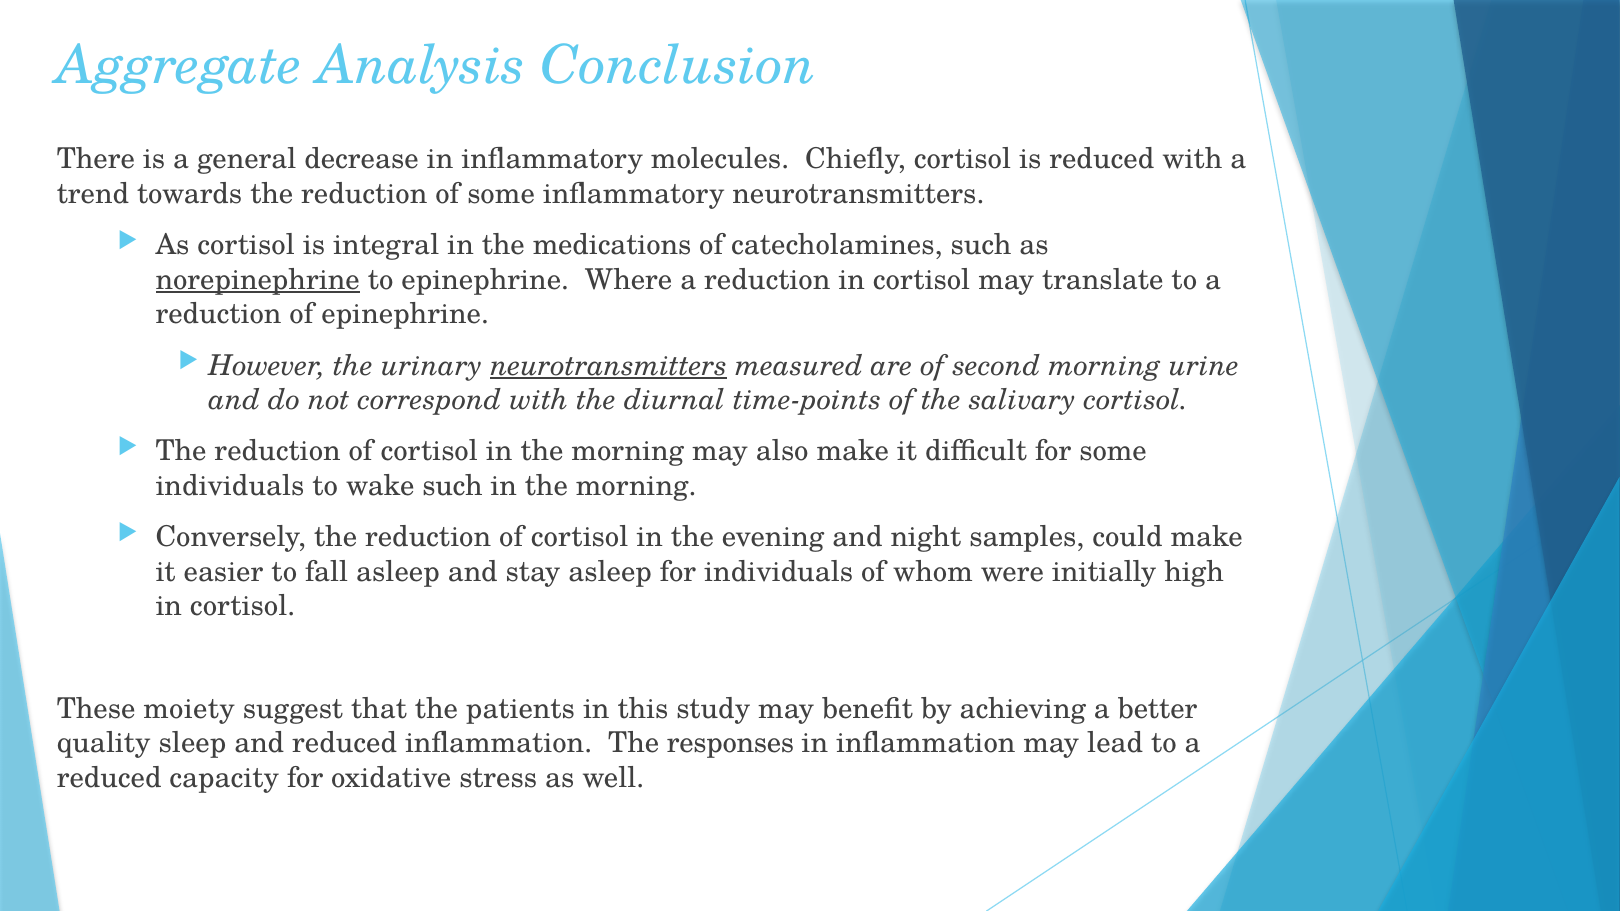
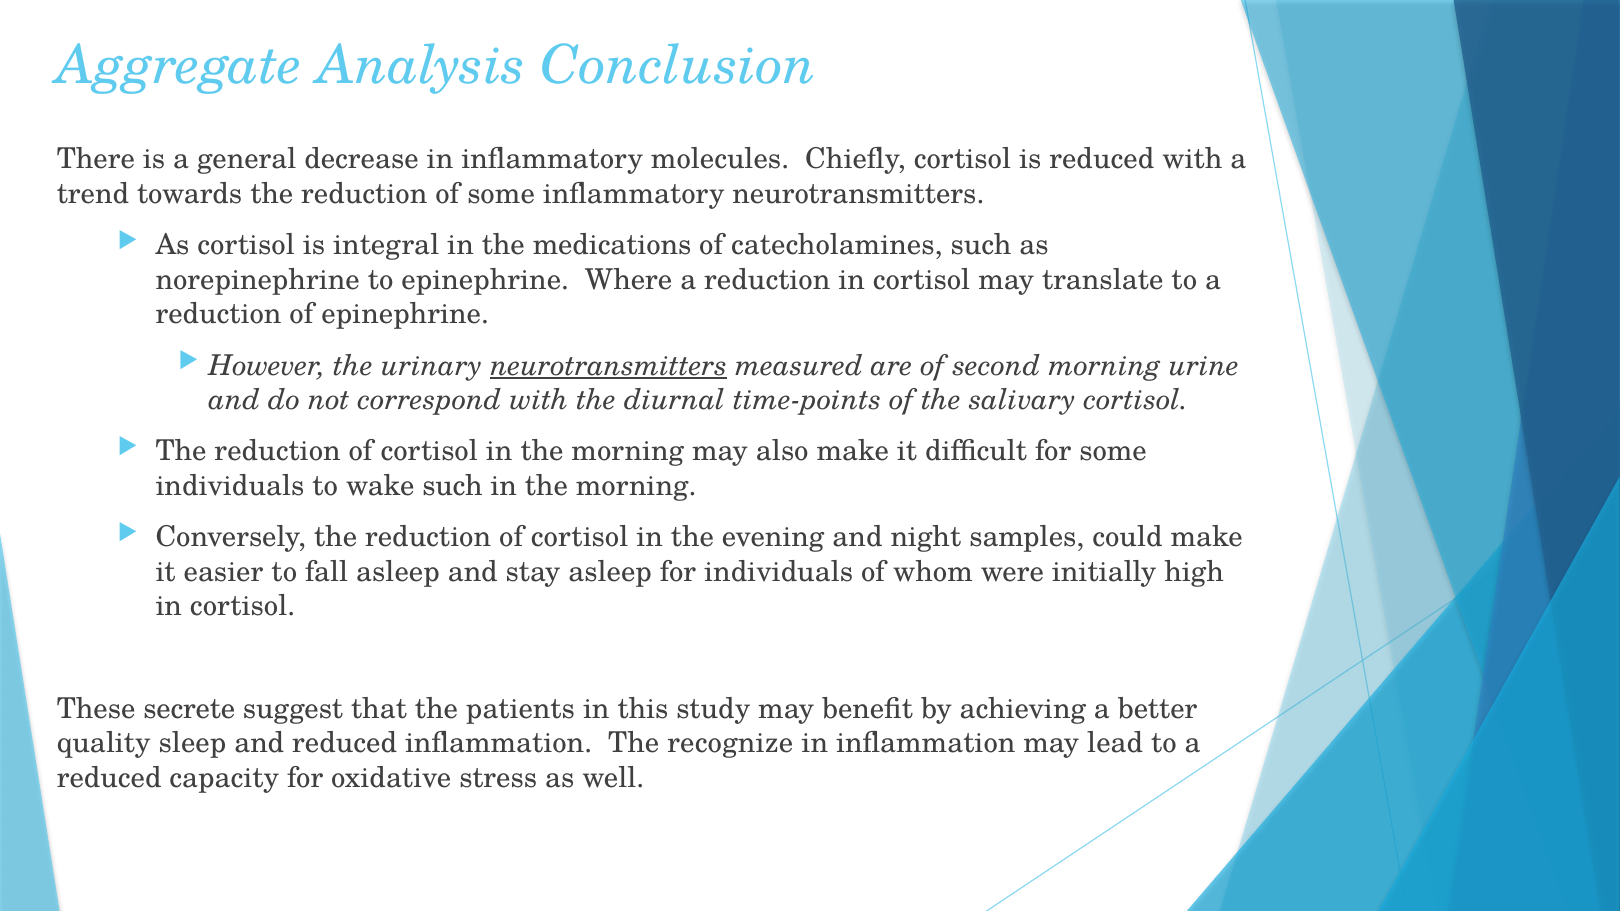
norepinephrine underline: present -> none (258, 280)
moiety: moiety -> secrete (189, 709)
responses: responses -> recognize (730, 744)
